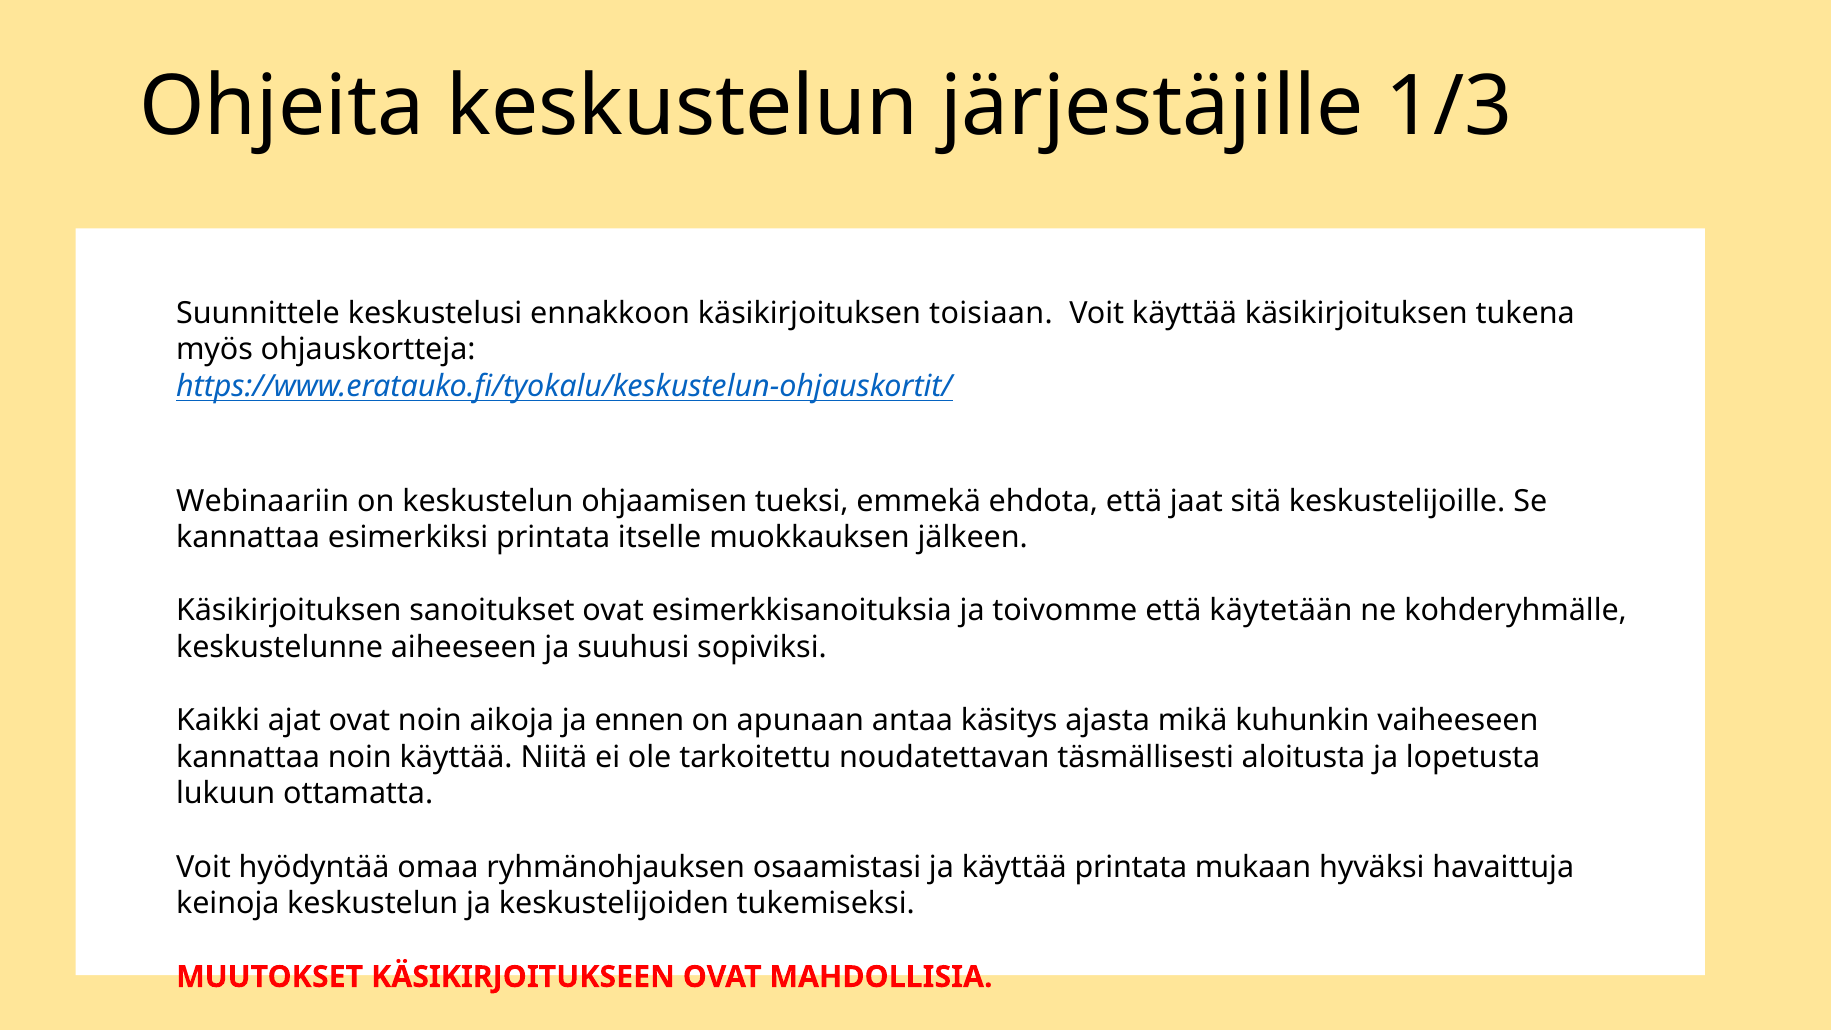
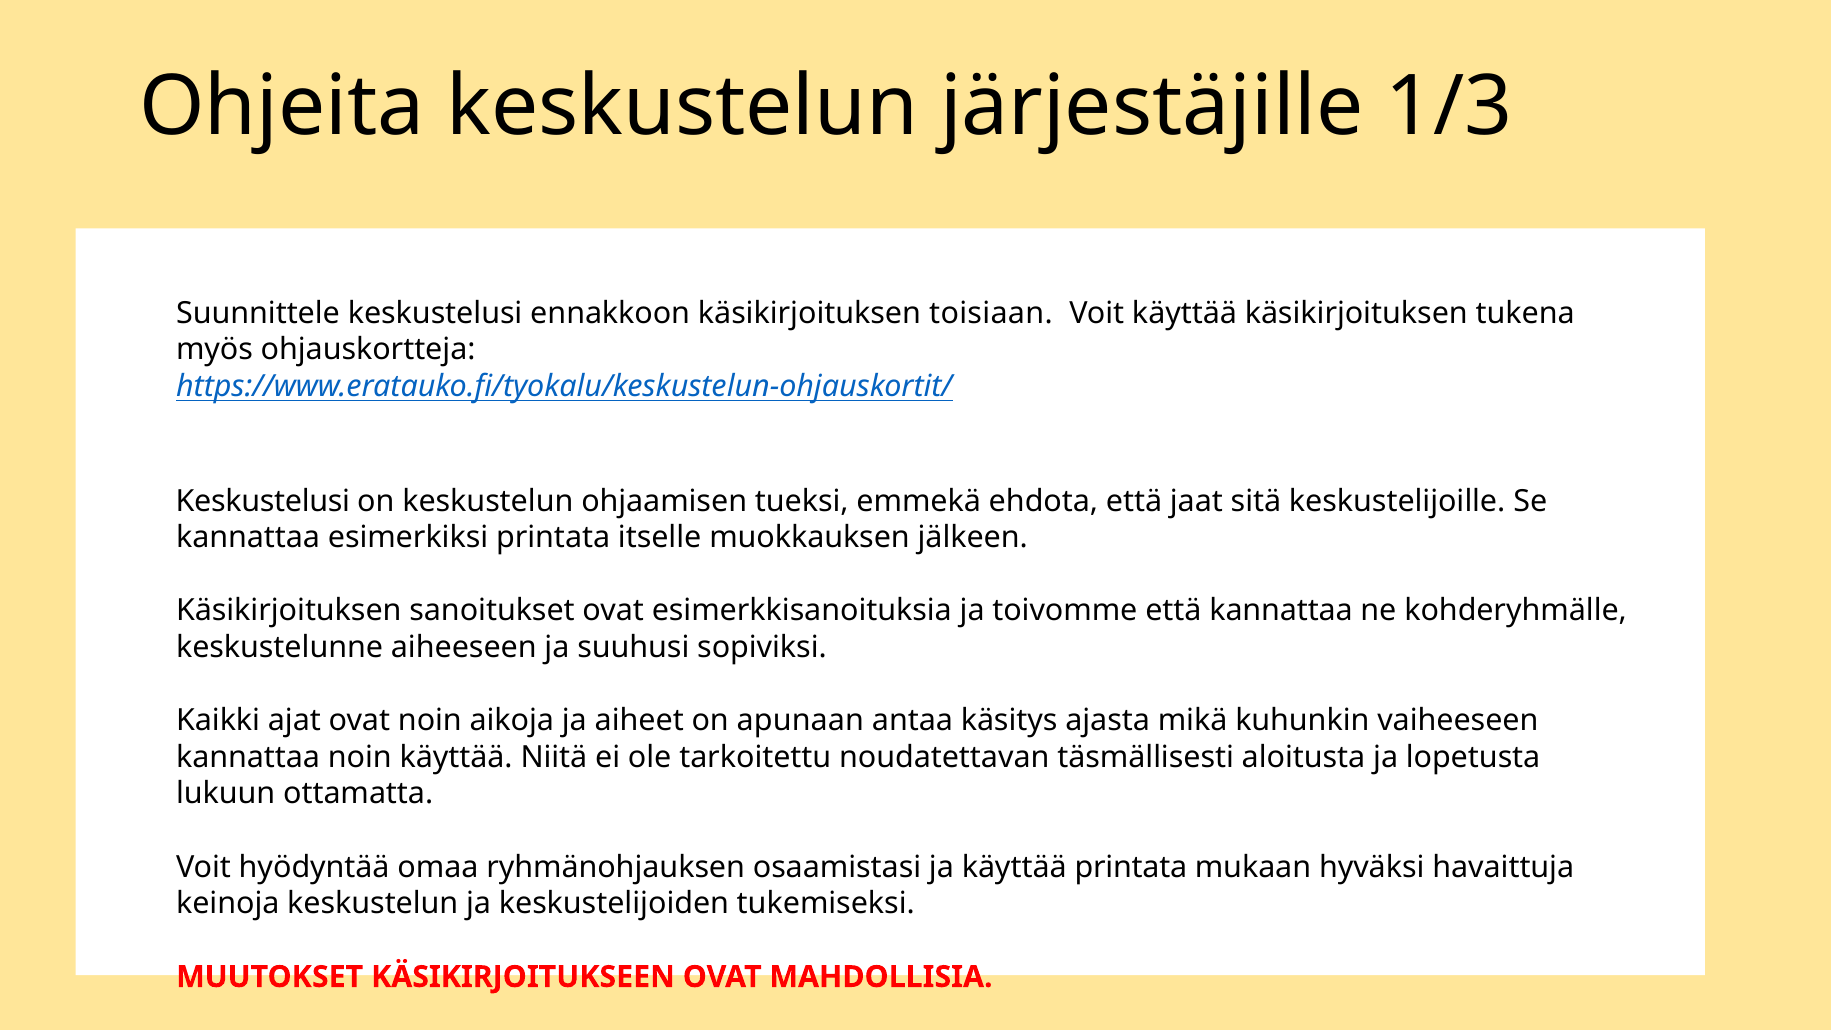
Webinaariin: Webinaariin -> Keskustelusi (263, 501)
että käytetään: käytetään -> kannattaa (1281, 611)
ennen: ennen -> aiheet (639, 721)
